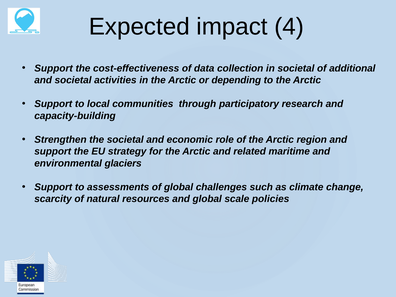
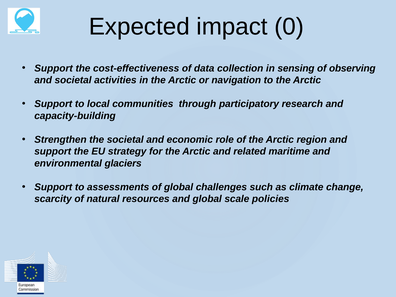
4: 4 -> 0 (289, 27)
in societal: societal -> sensing (296, 68)
additional: additional -> observing (352, 68)
depending: depending -> navigation (236, 80)
